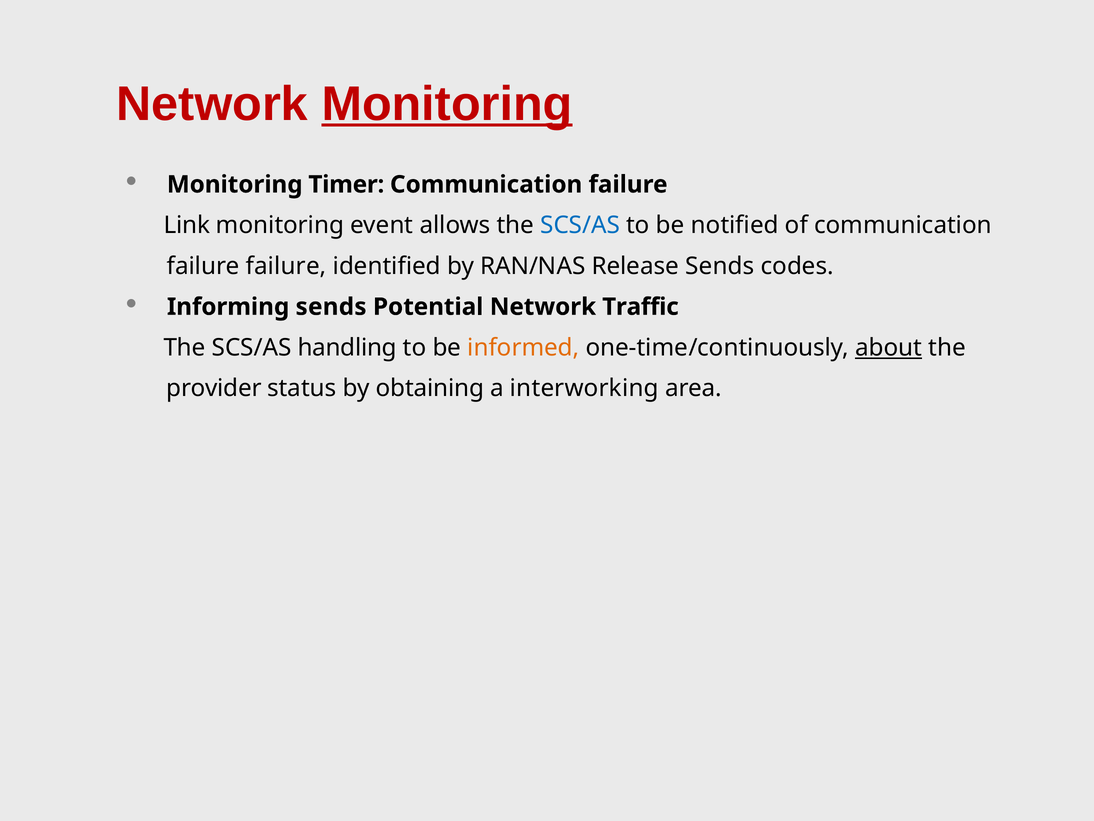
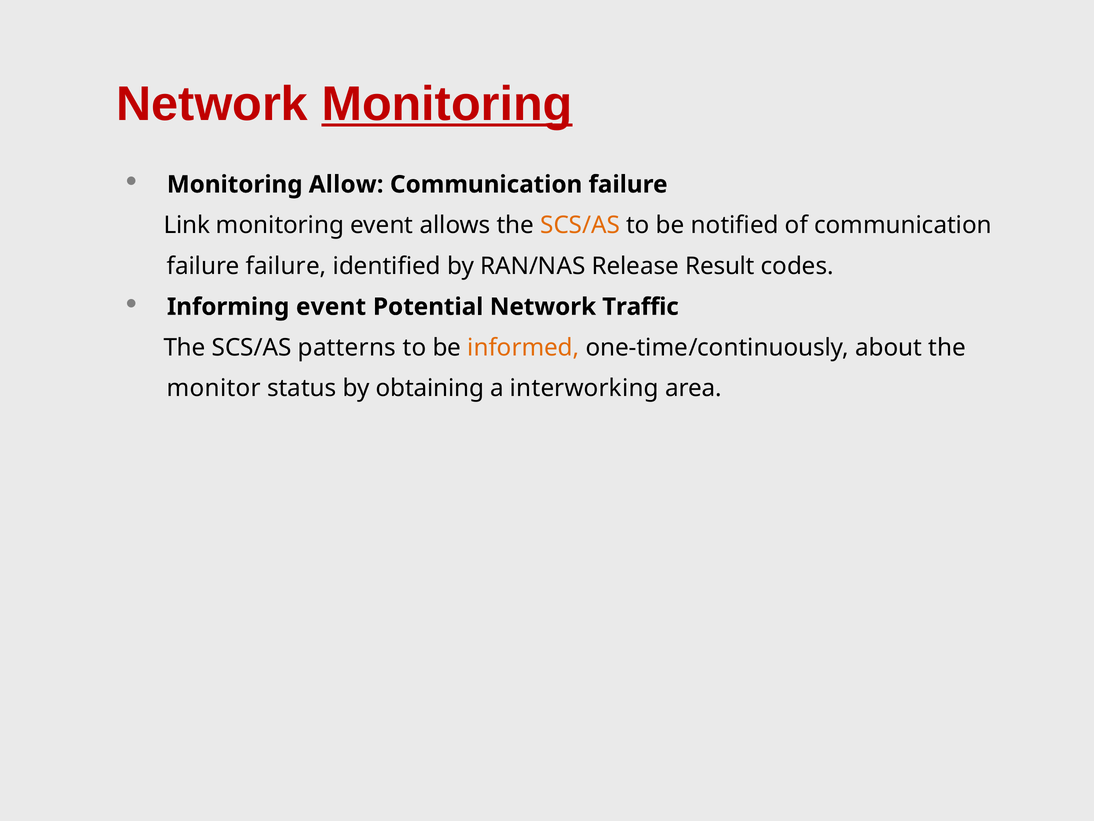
Timer: Timer -> Allow (346, 184)
SCS/AS colour: blue -> orange (580, 225)
Release Sends: Sends -> Result (720, 266)
Informing sends: sends -> event (331, 307)
handling: handling -> patterns (347, 347)
about underline: present -> none (889, 347)
provider: provider -> monitor (214, 388)
